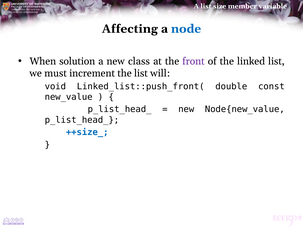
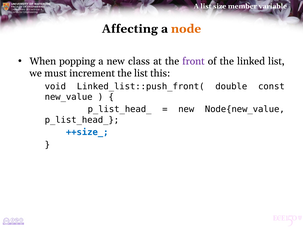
node colour: blue -> orange (186, 29)
solution: solution -> popping (77, 61)
will: will -> this (160, 73)
